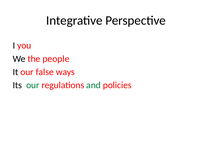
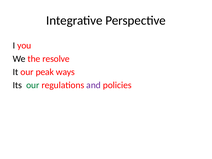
people: people -> resolve (56, 59)
false: false -> peak (45, 72)
and colour: green -> purple (94, 85)
